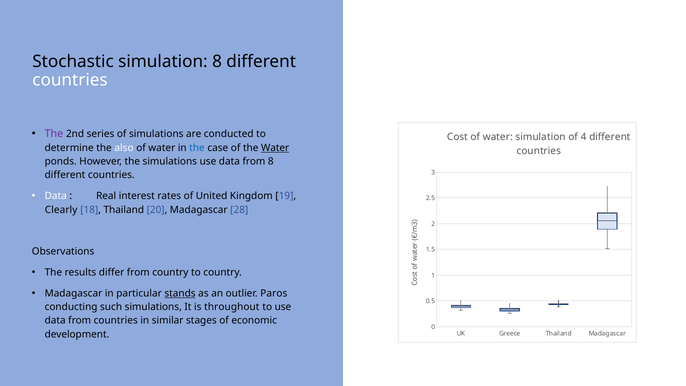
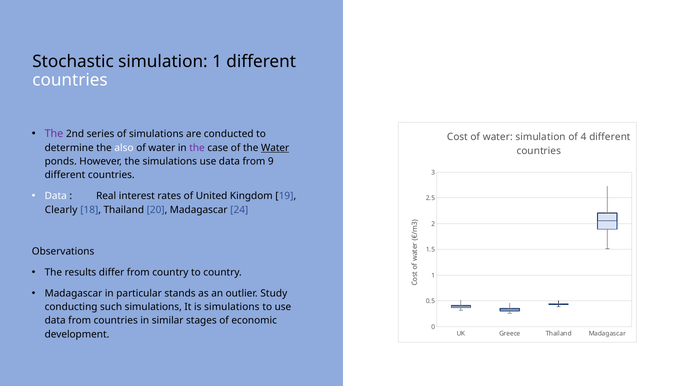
simulation 8: 8 -> 1 (217, 61)
the colour: blue -> purple (197, 148)
from 8: 8 -> 9 (271, 161)
28: 28 -> 24 (239, 210)
stands underline: present -> none (180, 293)
Paros: Paros -> Study (274, 293)
is throughout: throughout -> simulations (232, 307)
